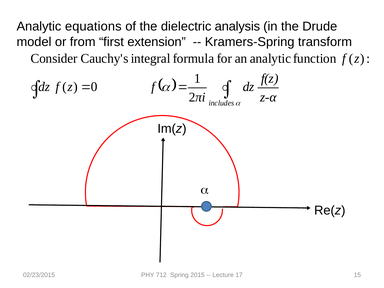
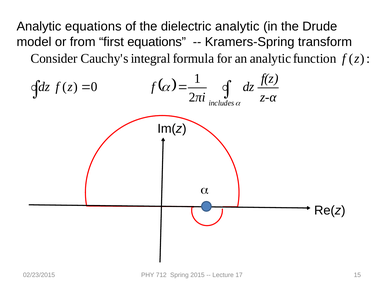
dielectric analysis: analysis -> analytic (237, 26)
first extension: extension -> equations (157, 42)
